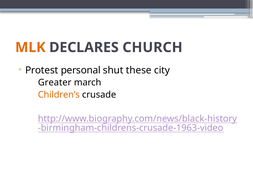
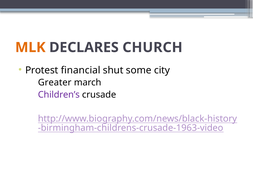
personal: personal -> financial (81, 70)
these: these -> some (139, 70)
Children’s colour: orange -> purple (59, 94)
